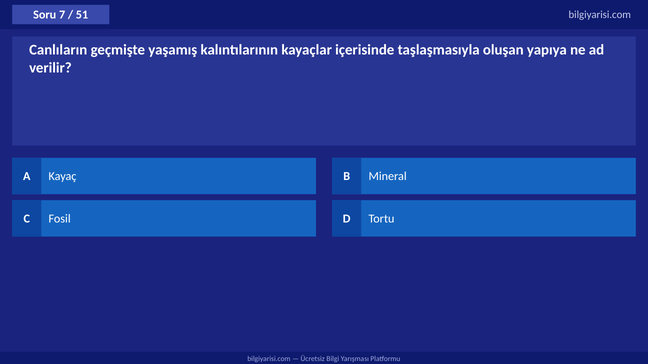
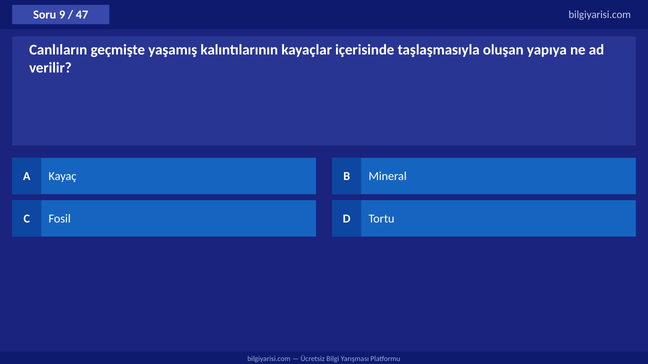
7: 7 -> 9 (62, 15)
51: 51 -> 47 (82, 15)
